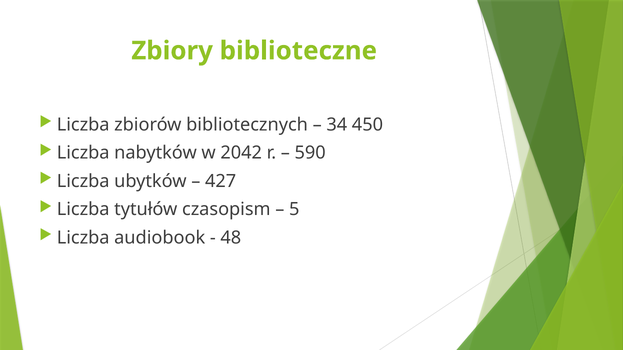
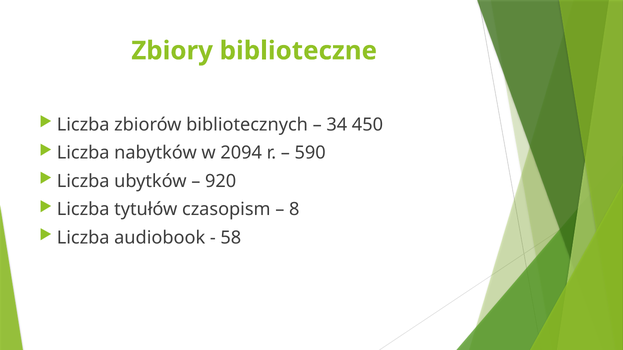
2042: 2042 -> 2094 (241, 153)
427: 427 -> 920 (221, 181)
5: 5 -> 8 (294, 210)
48: 48 -> 58 (231, 238)
